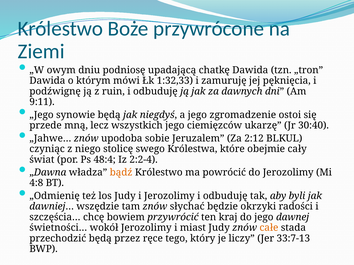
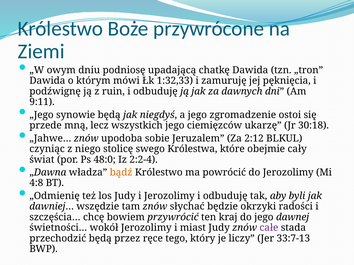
30:40: 30:40 -> 30:18 (314, 126)
48:4: 48:4 -> 48:0 (105, 160)
całe colour: orange -> purple (269, 228)
